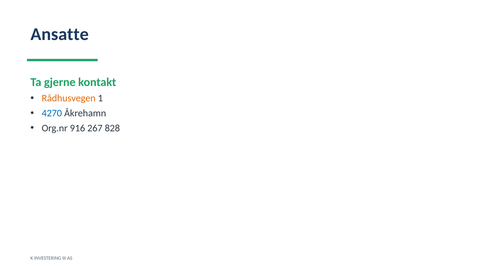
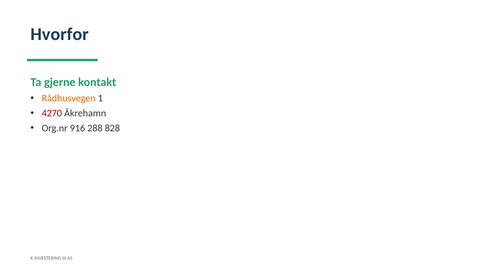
Ansatte: Ansatte -> Hvorfor (60, 34)
4270 colour: blue -> red (52, 113)
267: 267 -> 288 (95, 128)
